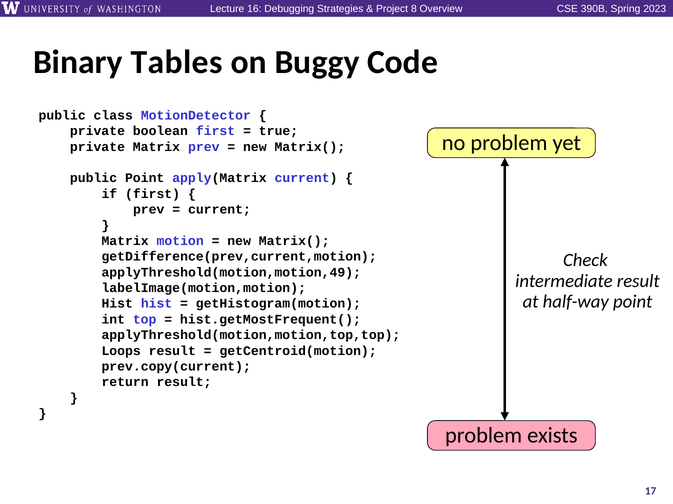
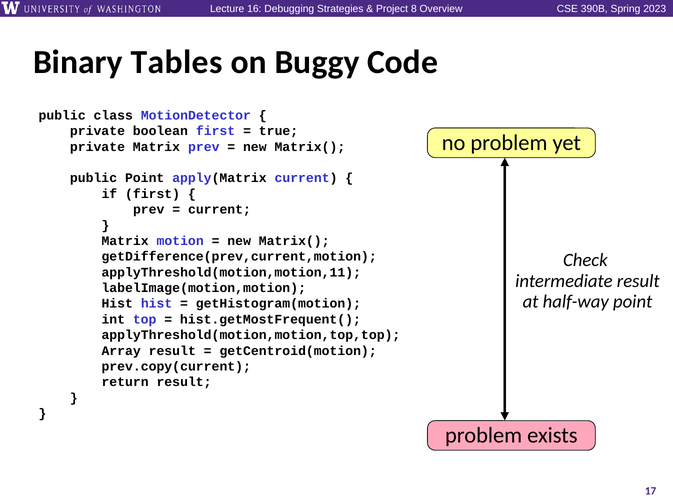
applyThreshold(motion,motion,49: applyThreshold(motion,motion,49 -> applyThreshold(motion,motion,11 (231, 273)
Loops: Loops -> Array (121, 351)
